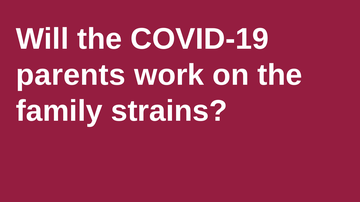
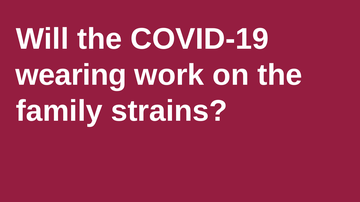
parents: parents -> wearing (71, 75)
